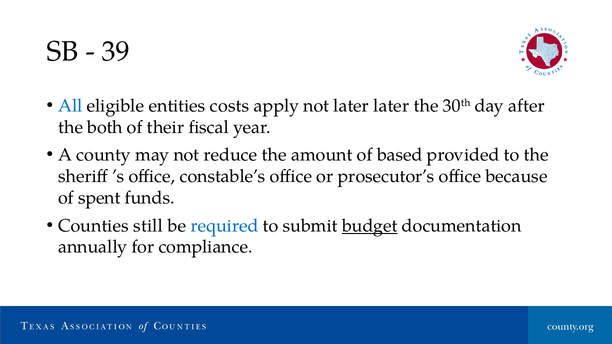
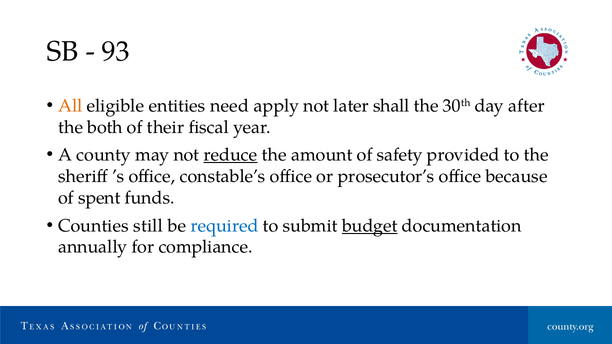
39: 39 -> 93 (116, 51)
All colour: blue -> orange (70, 106)
costs: costs -> need (230, 106)
later later: later -> shall (391, 106)
reduce underline: none -> present (231, 155)
based: based -> safety (400, 155)
